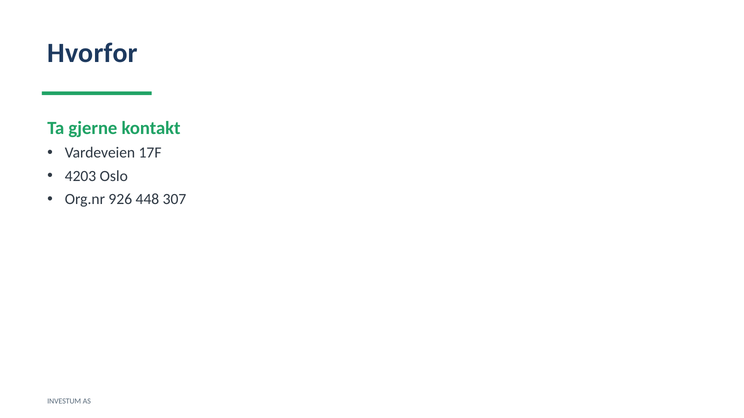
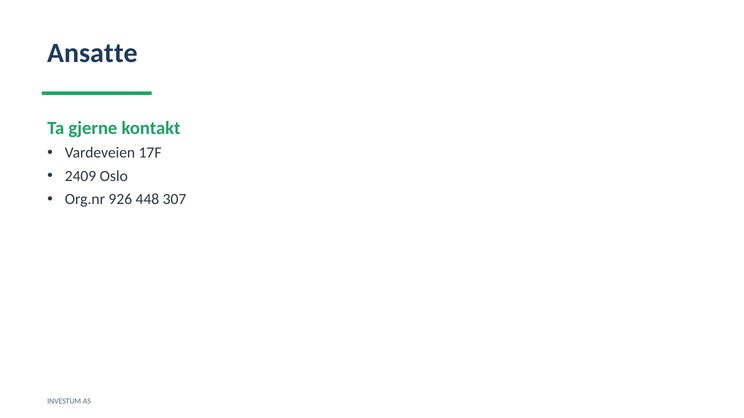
Hvorfor: Hvorfor -> Ansatte (93, 53)
4203: 4203 -> 2409 (80, 176)
